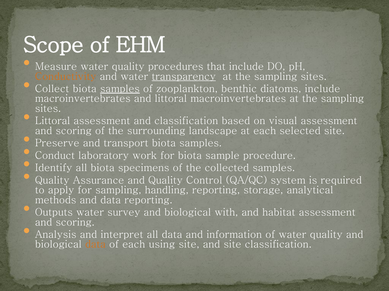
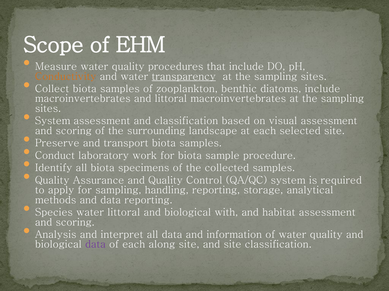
samples underline: present -> none (120, 89)
Littoral: Littoral -> System (53, 121)
Outputs: Outputs -> Species (54, 213)
water survey: survey -> littoral (124, 213)
data colour: orange -> purple (95, 245)
using: using -> along (162, 245)
